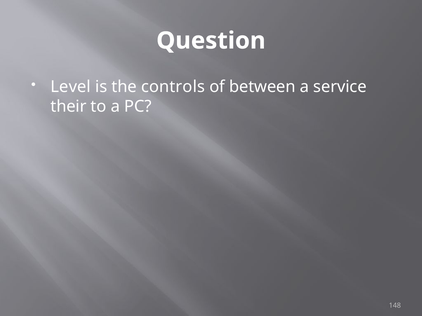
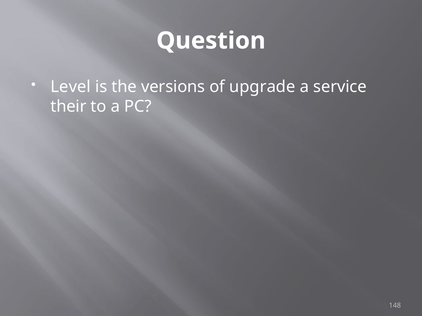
controls: controls -> versions (173, 87)
between: between -> upgrade (262, 87)
